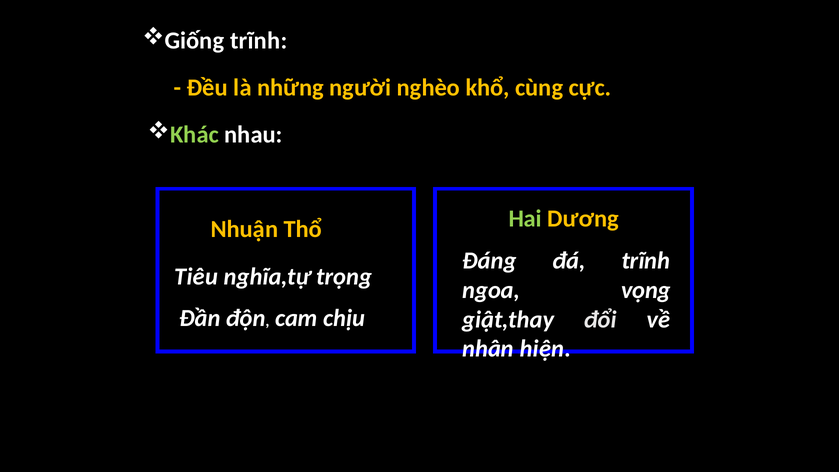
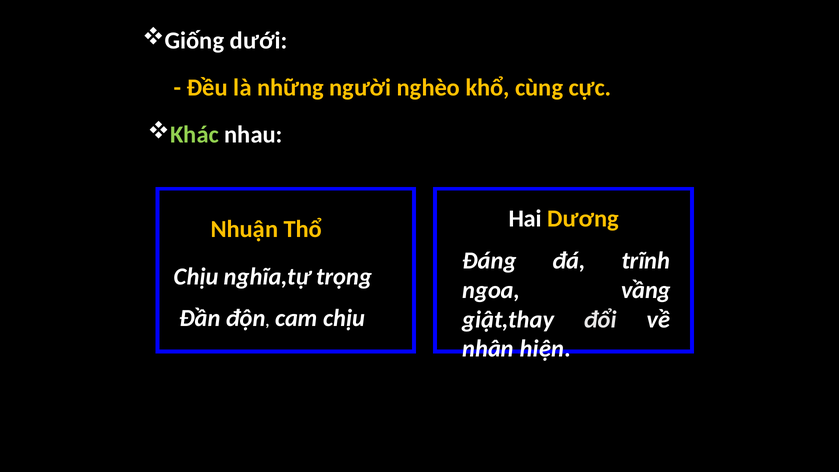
Giống trĩnh: trĩnh -> dưới (259, 40)
Hai colour: light green -> white (525, 219)
Tiêu: Tiêu -> Chịu (196, 276)
vọng: vọng -> vầng (646, 290)
